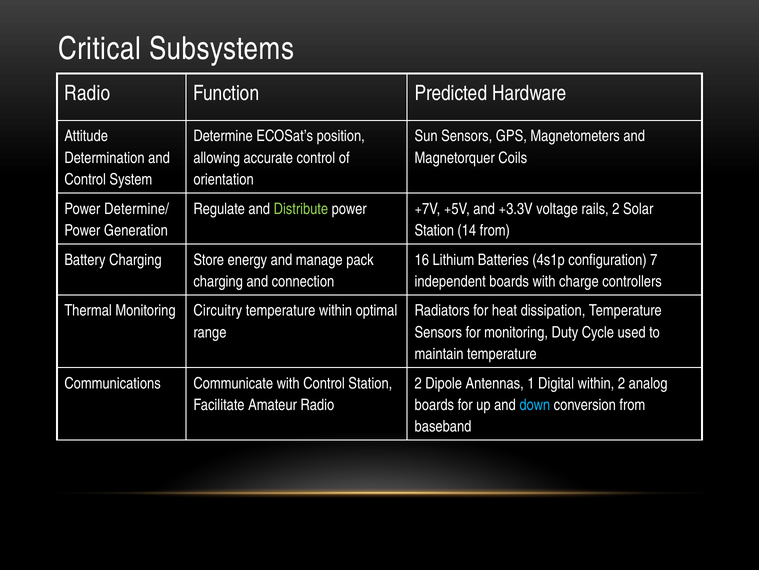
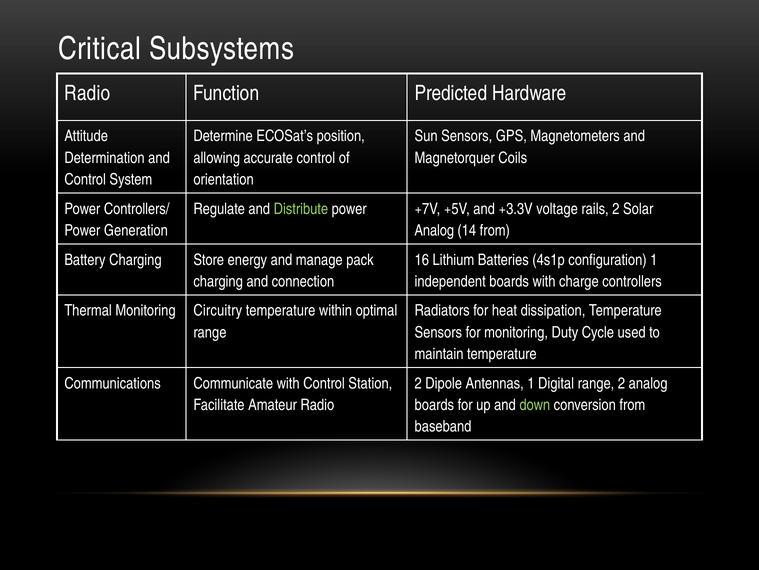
Determine/: Determine/ -> Controllers/ (137, 209)
Station: Station -> Analog (434, 230)
configuration 7: 7 -> 1 (654, 259)
Digital within: within -> range (596, 383)
down colour: light blue -> light green (535, 404)
